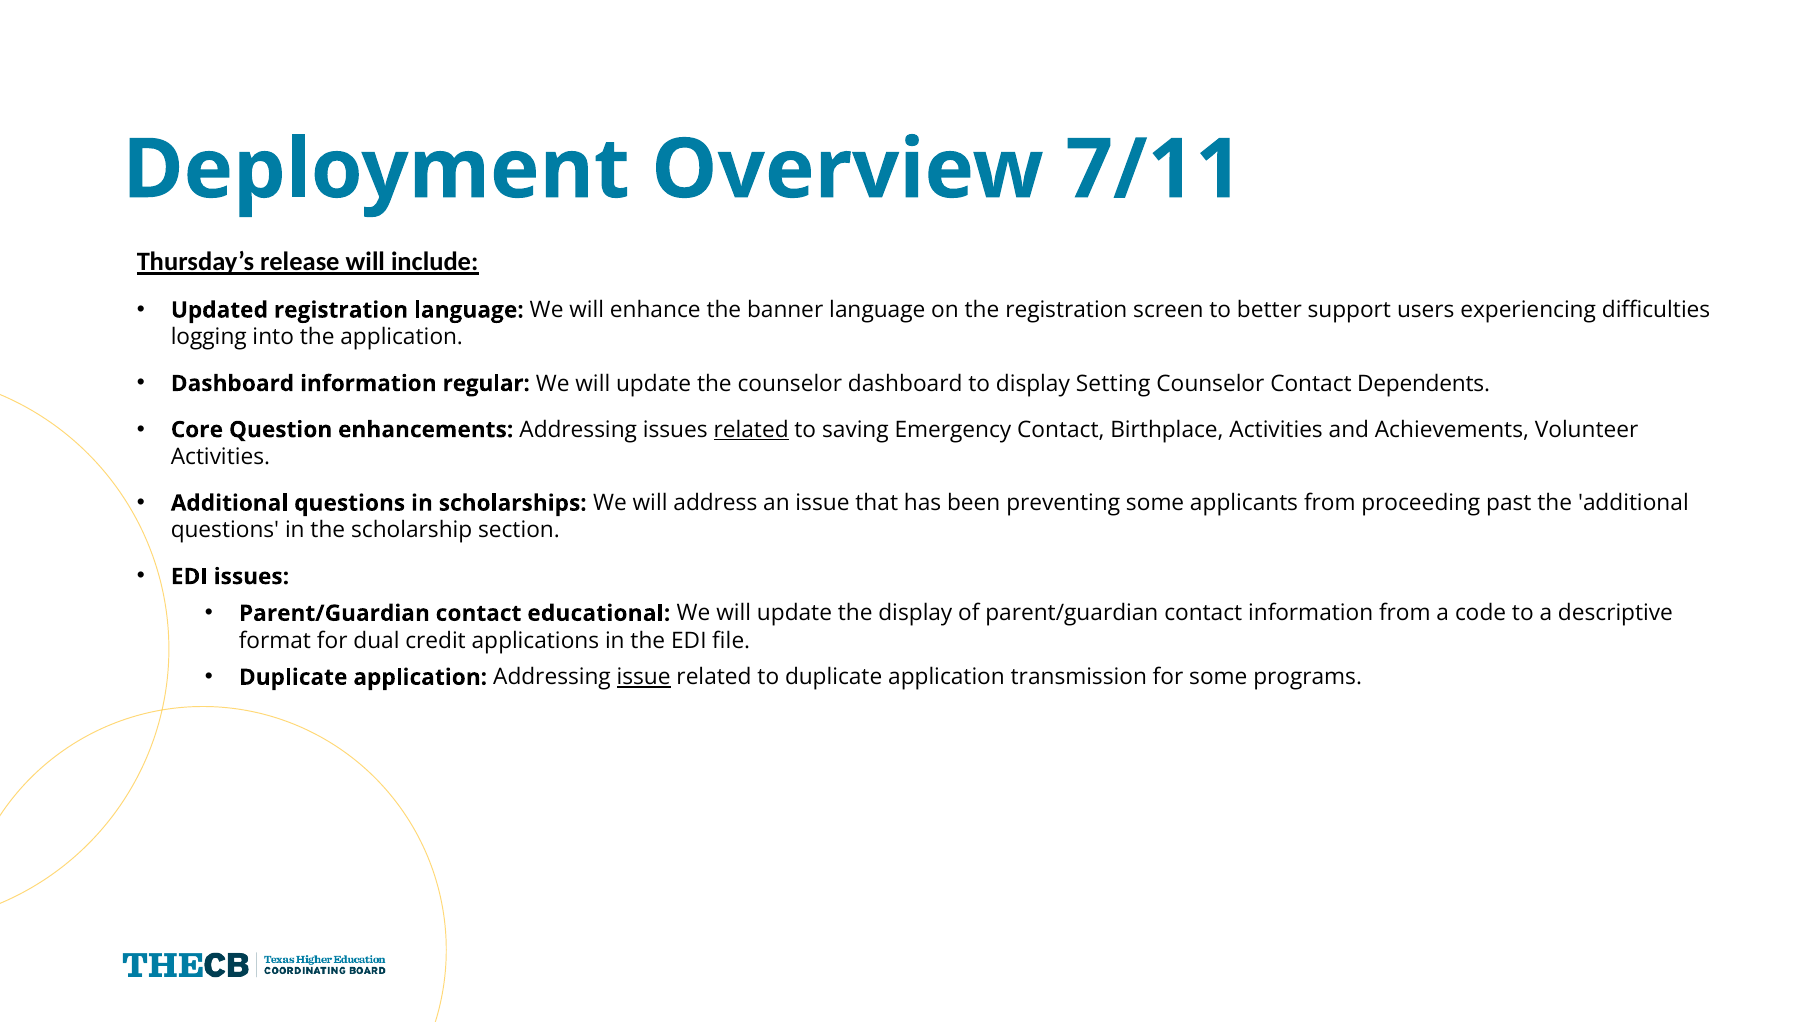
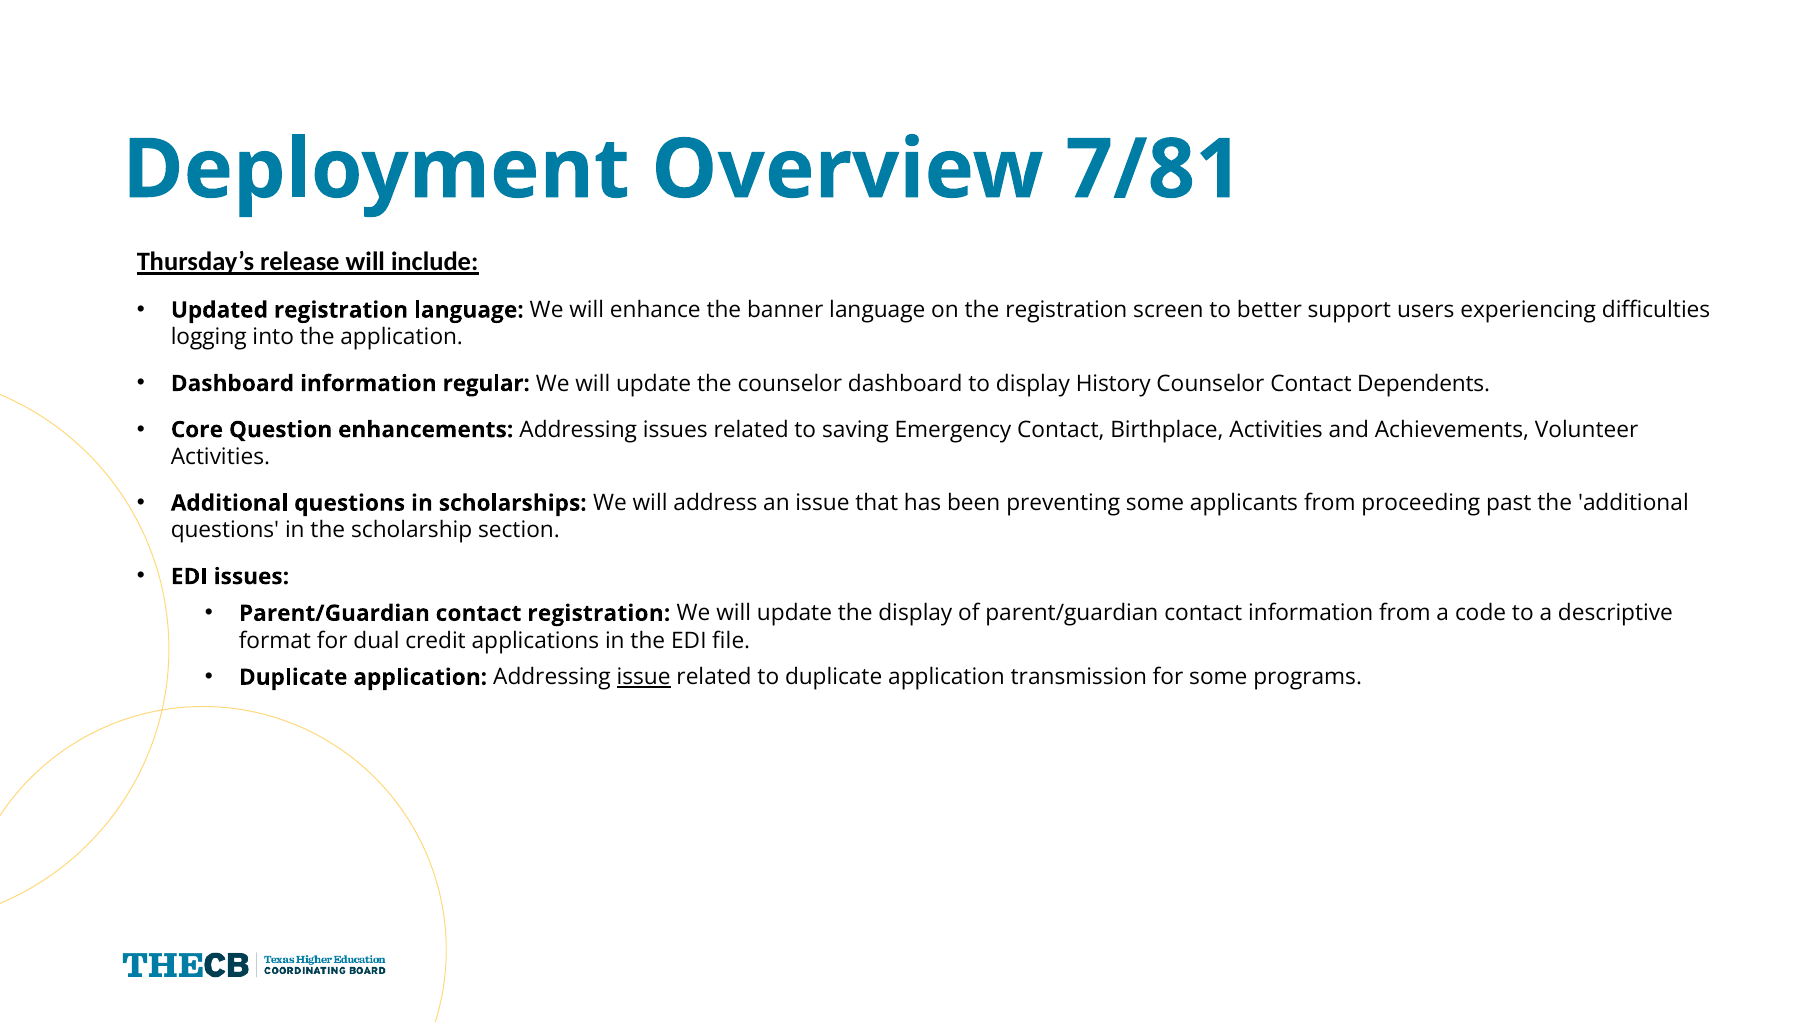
7/11: 7/11 -> 7/81 (1154, 170)
Setting: Setting -> History (1113, 384)
related underline: present -> none (751, 430)
contact educational: educational -> registration (599, 613)
